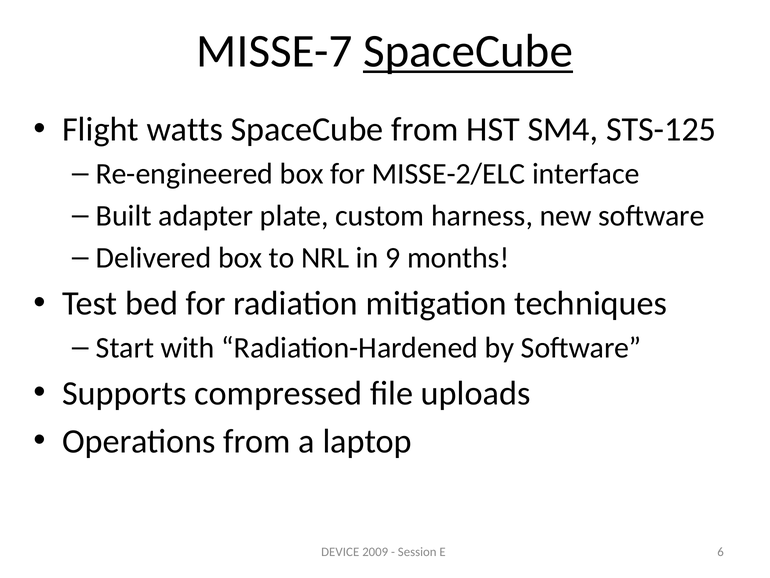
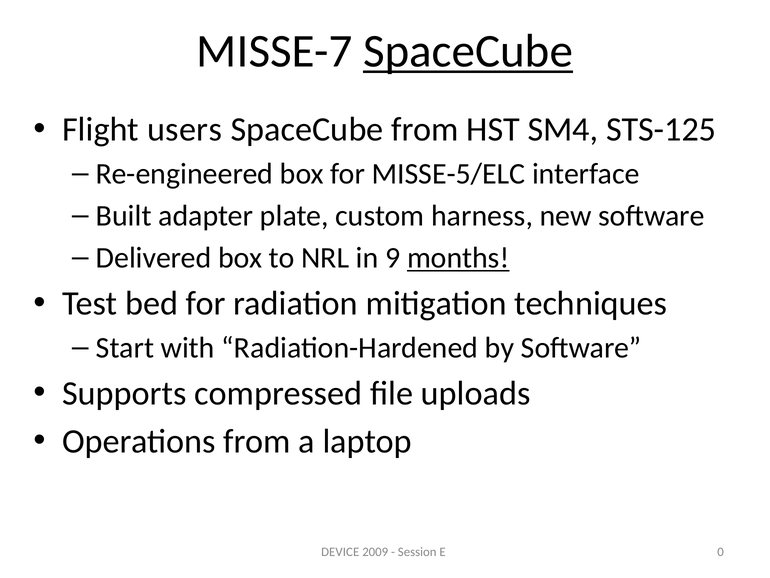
watts: watts -> users (185, 129)
MISSE-2/ELC: MISSE-2/ELC -> MISSE-5/ELC (449, 174)
months underline: none -> present (458, 258)
6: 6 -> 0 (721, 551)
